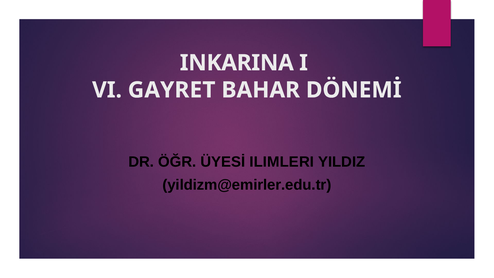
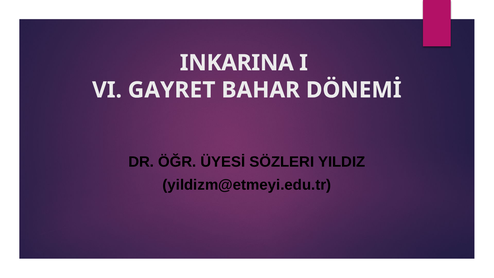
ILIMLERI: ILIMLERI -> SÖZLERI (282, 162)
yildizm@emirler.edu.tr: yildizm@emirler.edu.tr -> yildizm@etmeyi.edu.tr (247, 185)
